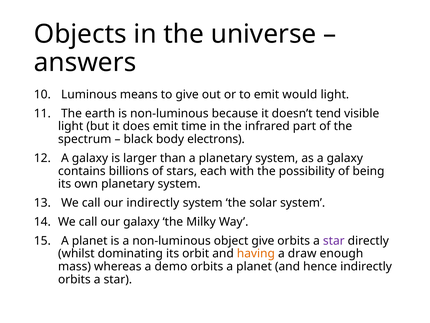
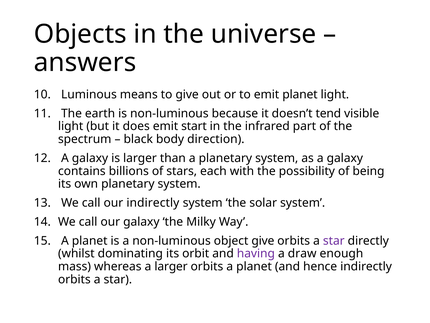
emit would: would -> planet (300, 94)
time: time -> start (194, 126)
electrons: electrons -> direction (216, 139)
having colour: orange -> purple (256, 253)
a demo: demo -> larger (171, 266)
